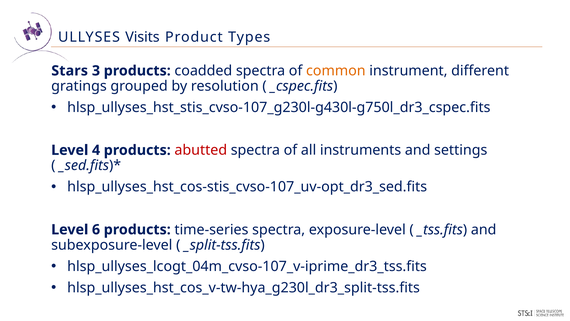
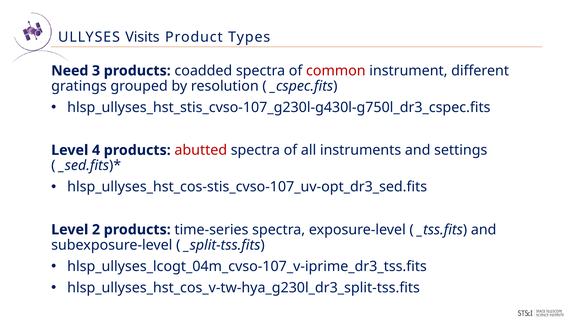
Stars: Stars -> Need (70, 71)
common colour: orange -> red (336, 71)
6: 6 -> 2 (96, 229)
